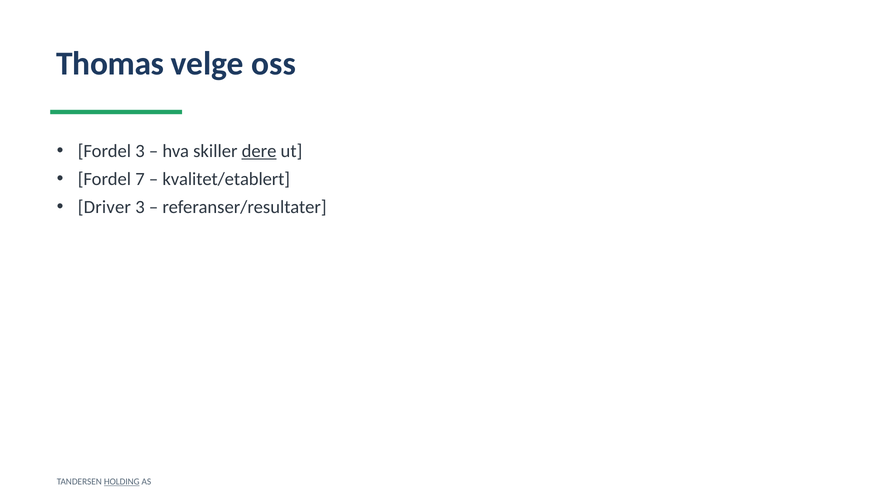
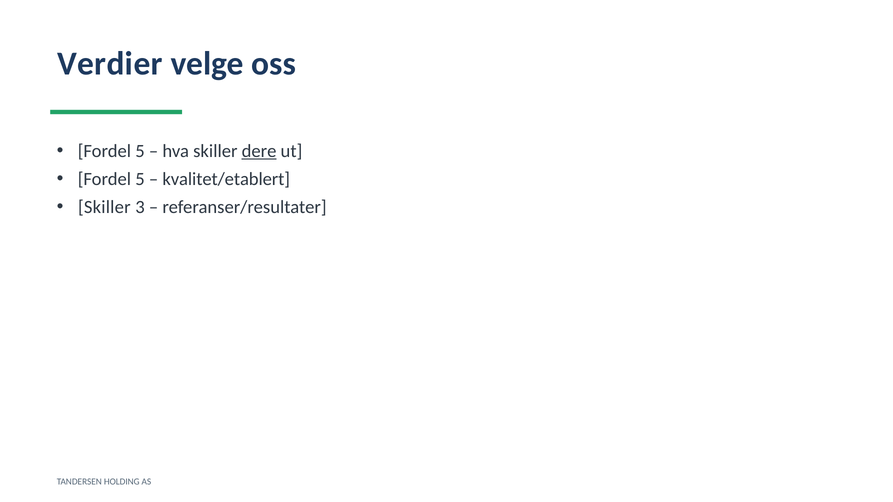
Thomas: Thomas -> Verdier (110, 64)
3: 3 -> 5 (140, 151)
7: 7 -> 5 (140, 179)
Driver: Driver -> Skiller (104, 207)
HOLDING underline: present -> none (122, 482)
